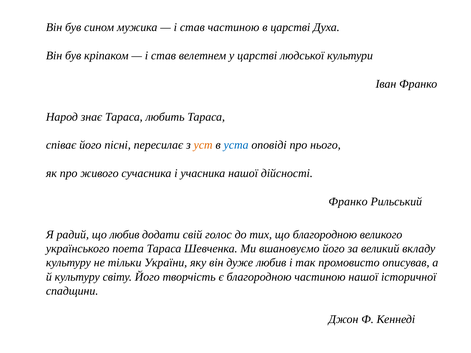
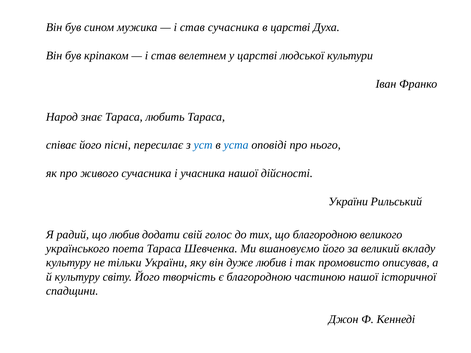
став частиною: частиною -> сучасника (233, 27)
уст colour: orange -> blue (203, 145)
Франко: Франко -> України (348, 202)
